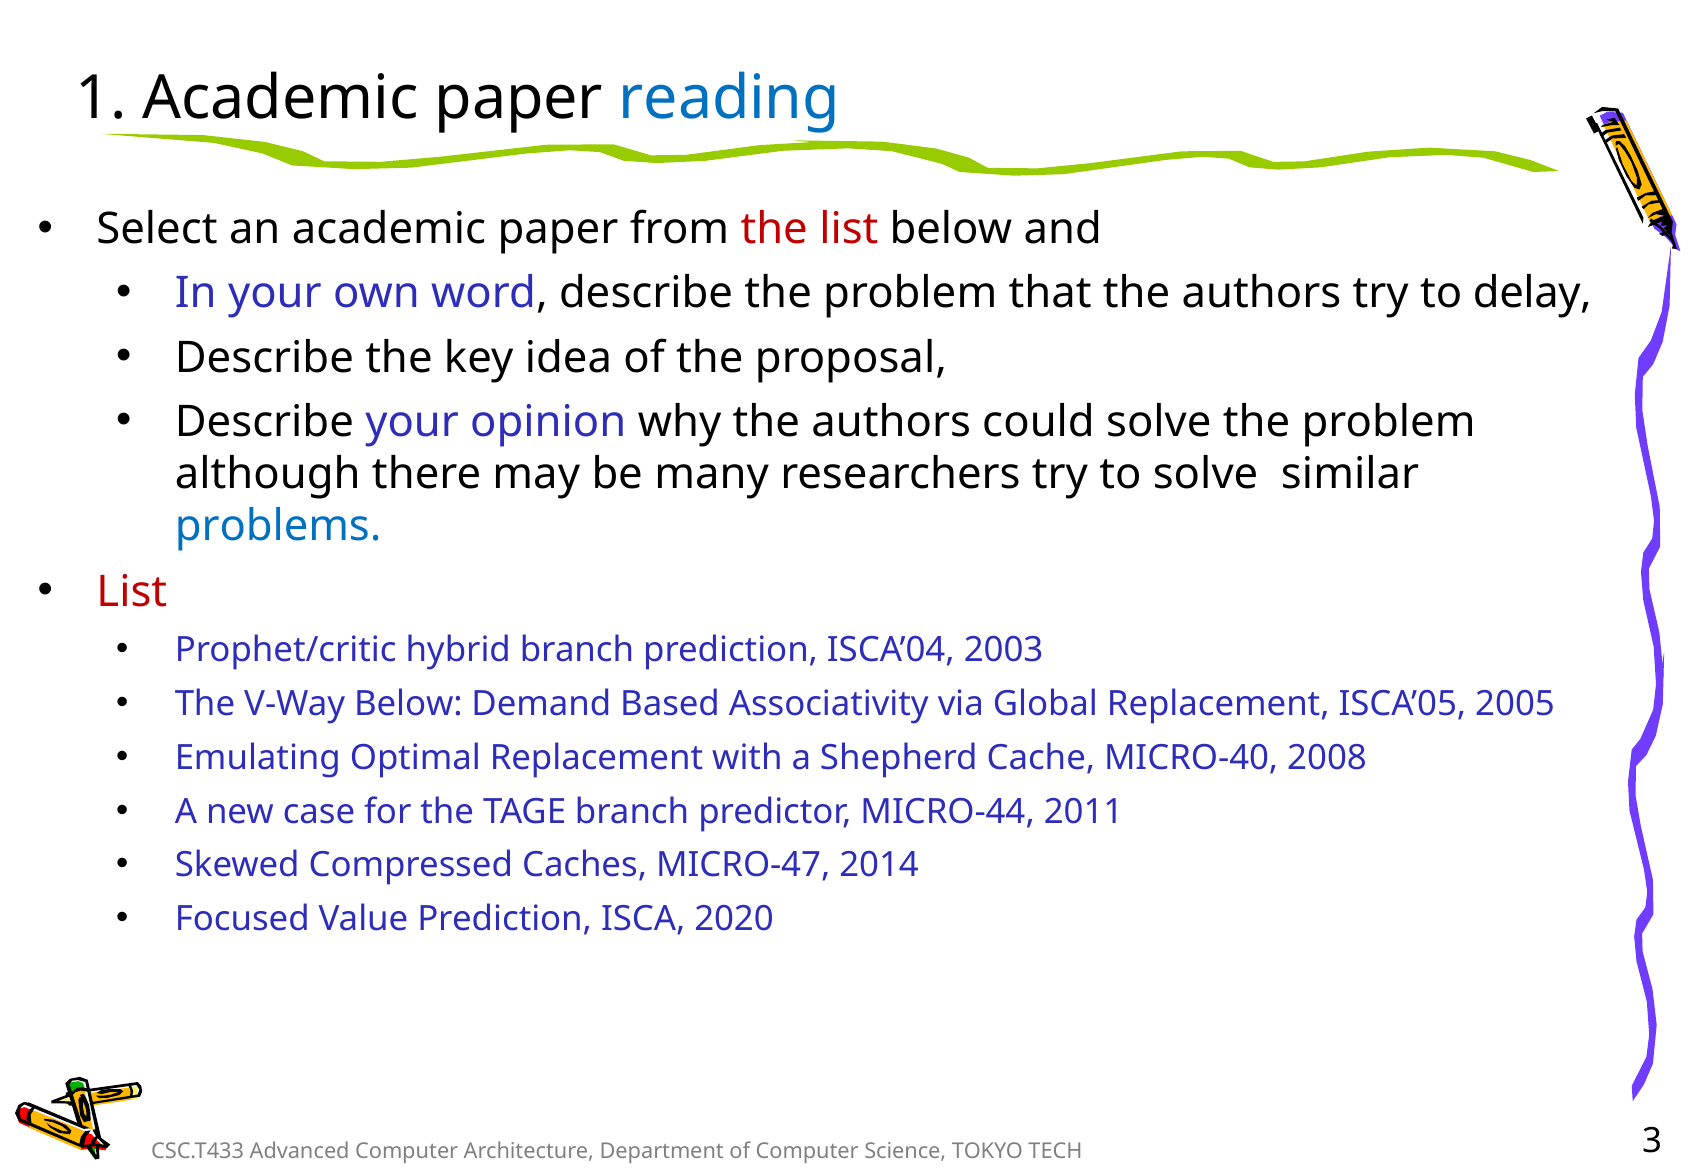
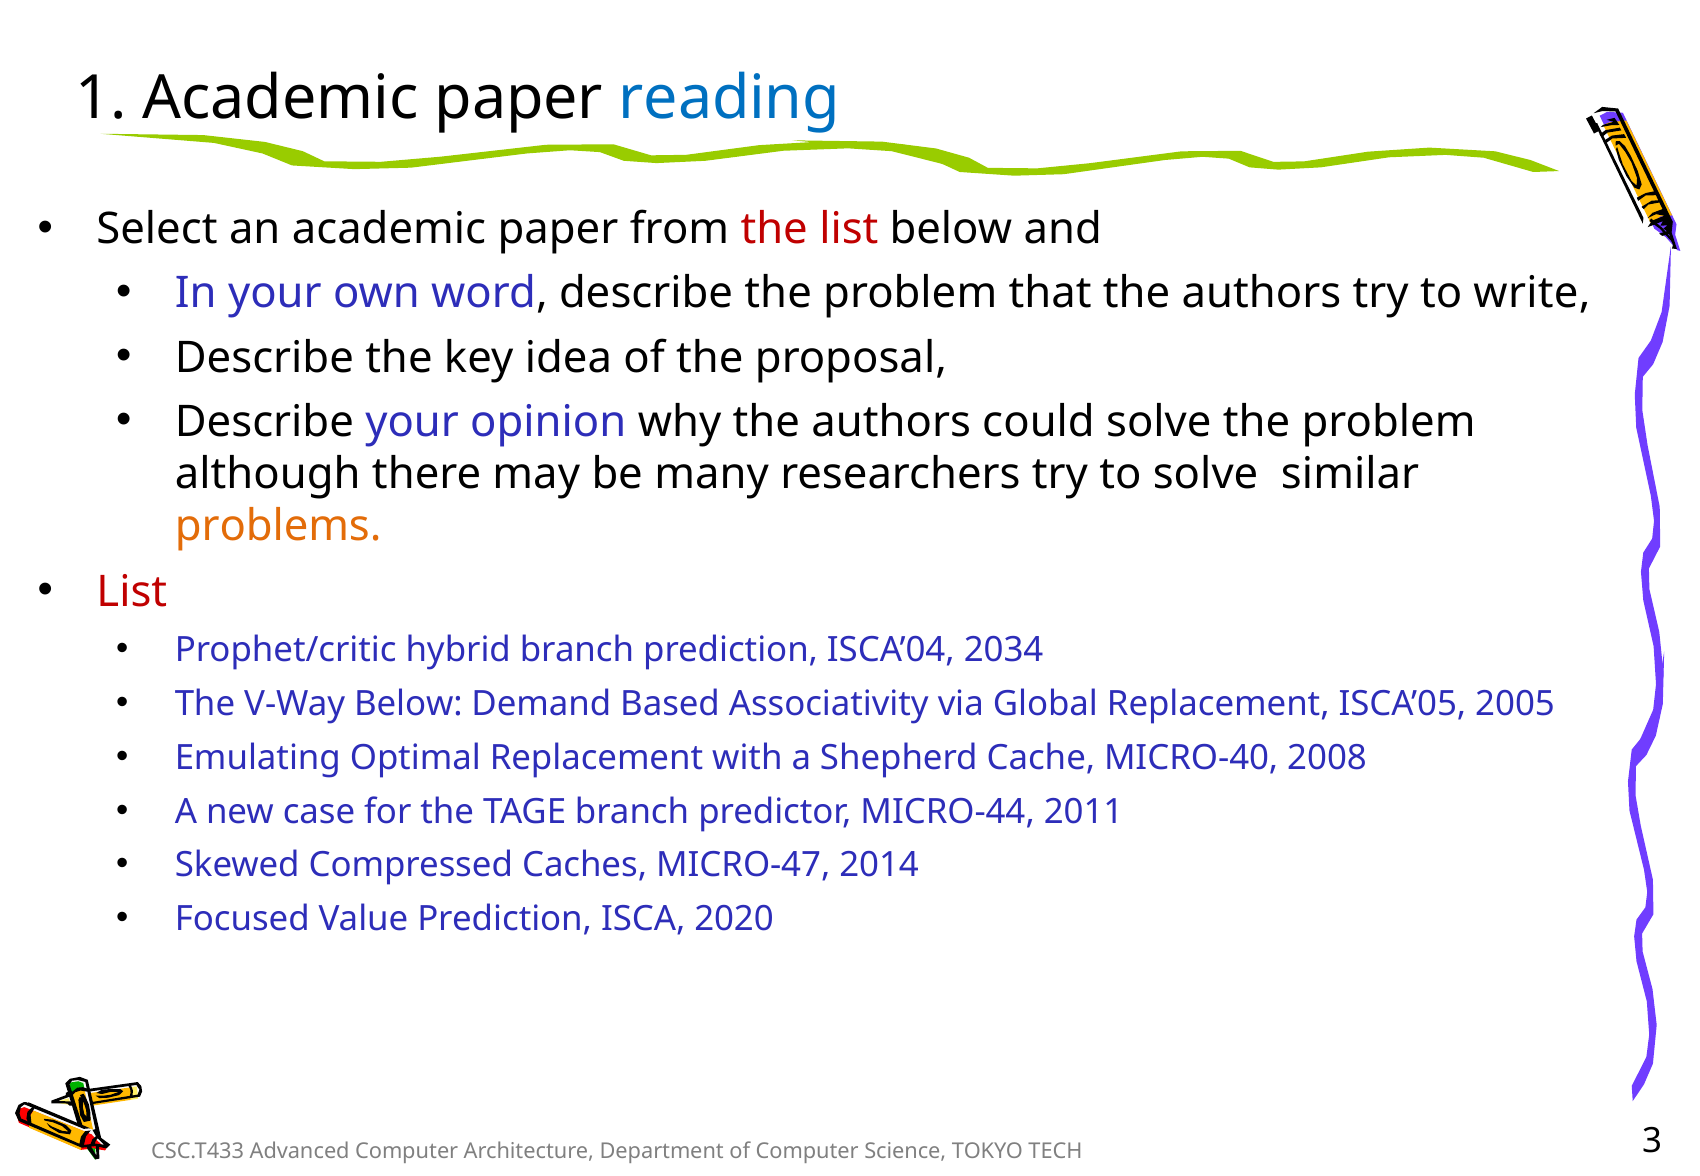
delay: delay -> write (1532, 294)
problems colour: blue -> orange (278, 527)
2003: 2003 -> 2034 (1004, 651)
